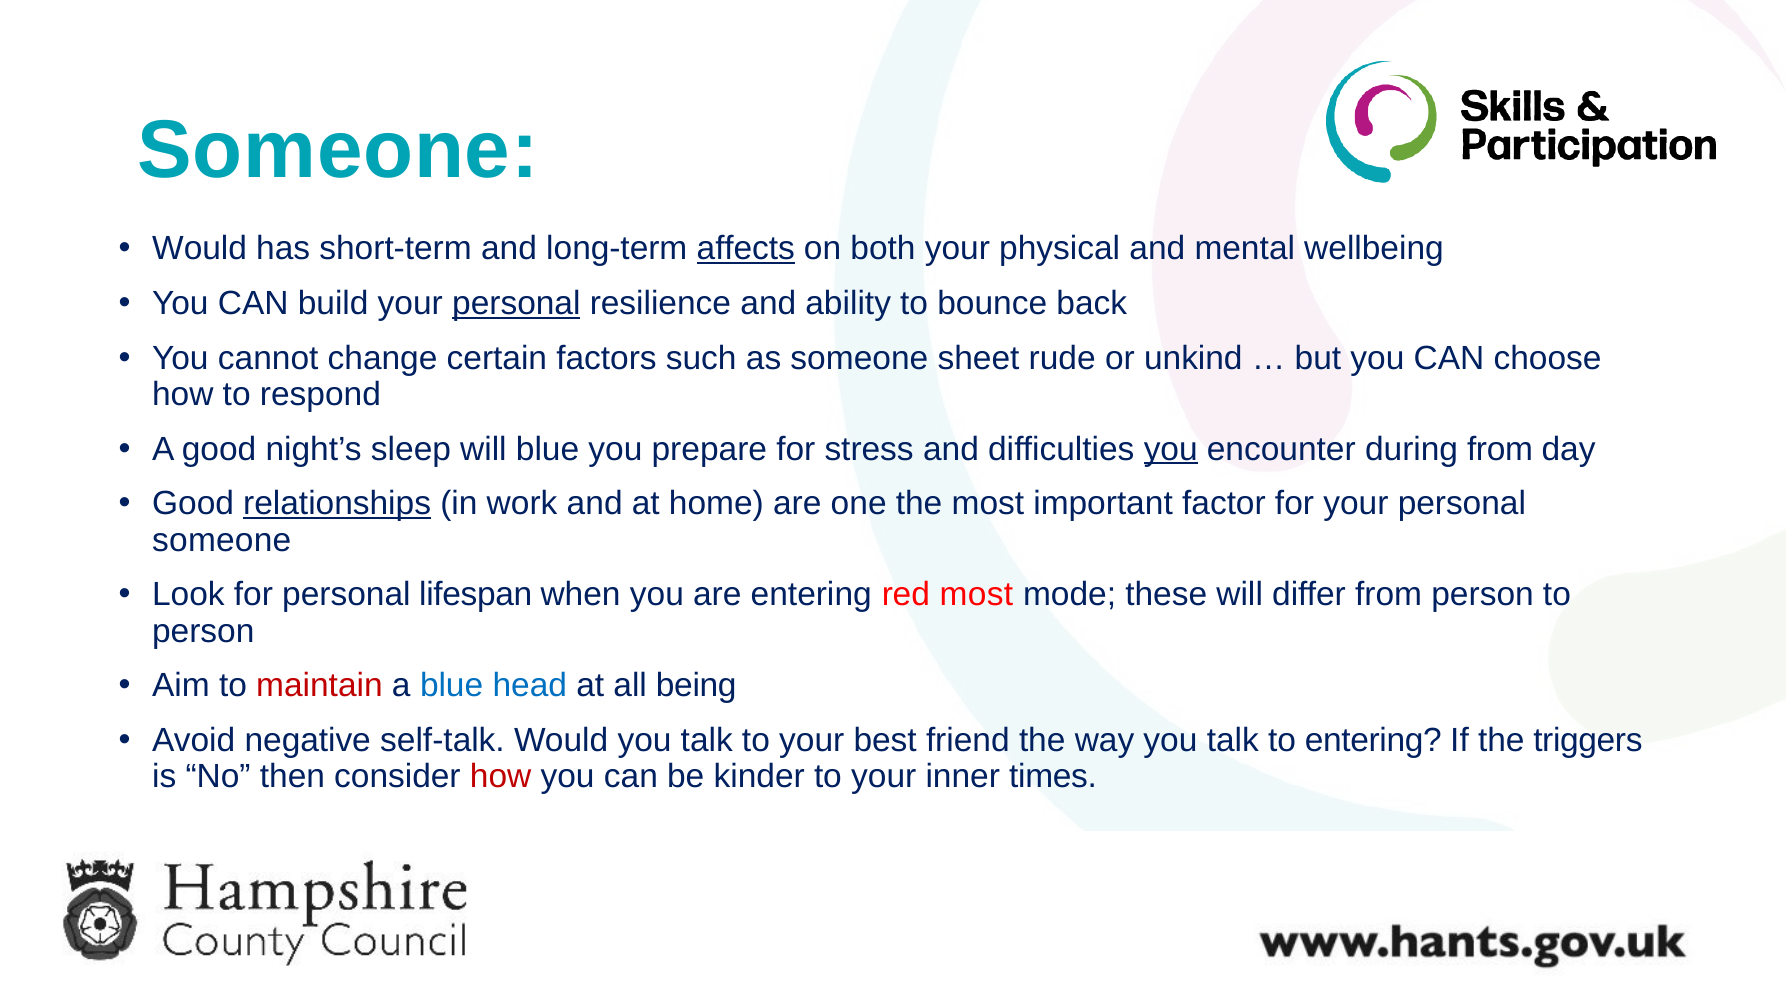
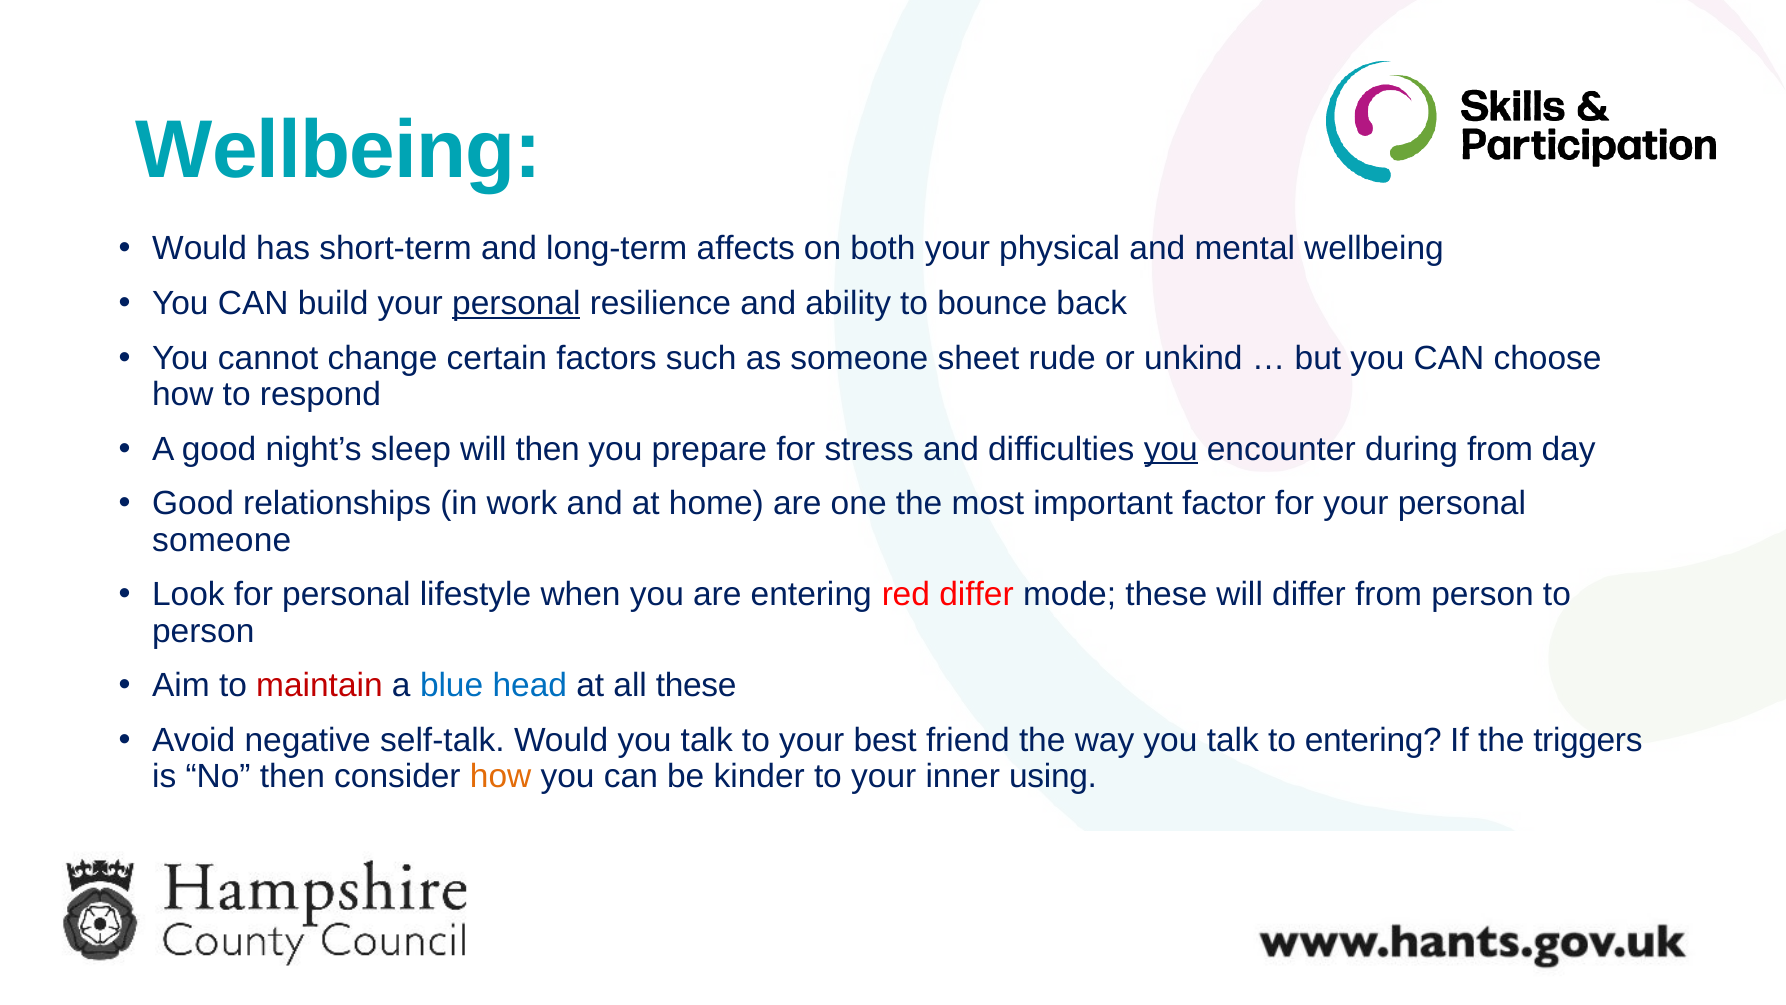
Someone: Someone -> Wellbeing (339, 150)
affects underline: present -> none (746, 248)
will blue: blue -> then (548, 449)
relationships underline: present -> none (337, 504)
lifespan: lifespan -> lifestyle (476, 595)
red most: most -> differ (977, 595)
all being: being -> these (696, 686)
how colour: red -> orange (501, 777)
times: times -> using (1053, 777)
